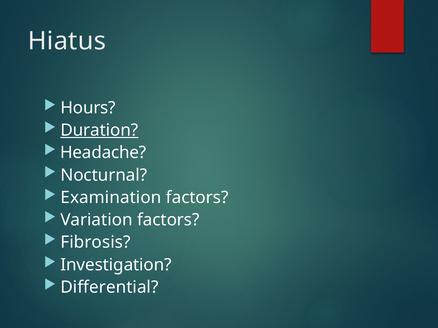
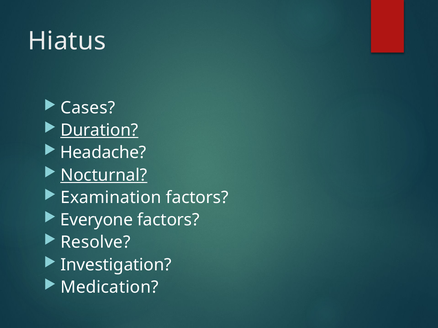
Hours: Hours -> Cases (88, 108)
Nocturnal underline: none -> present (104, 175)
Variation: Variation -> Everyone (97, 220)
Fibrosis: Fibrosis -> Resolve (95, 243)
Differential: Differential -> Medication (109, 288)
